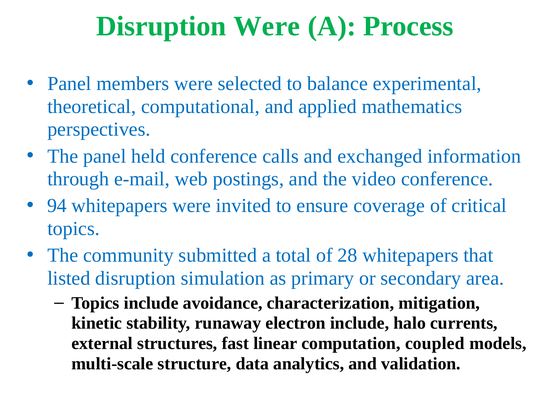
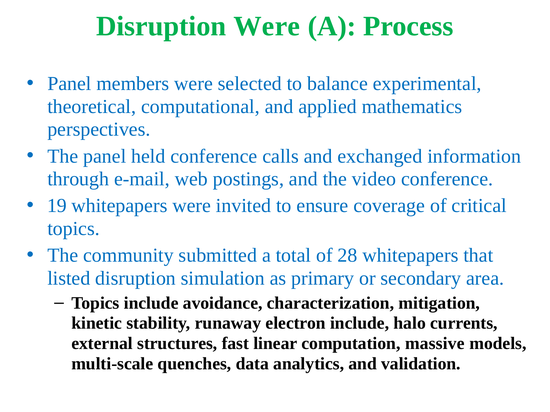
94: 94 -> 19 (57, 206)
coupled: coupled -> massive (435, 344)
structure: structure -> quenches (195, 364)
